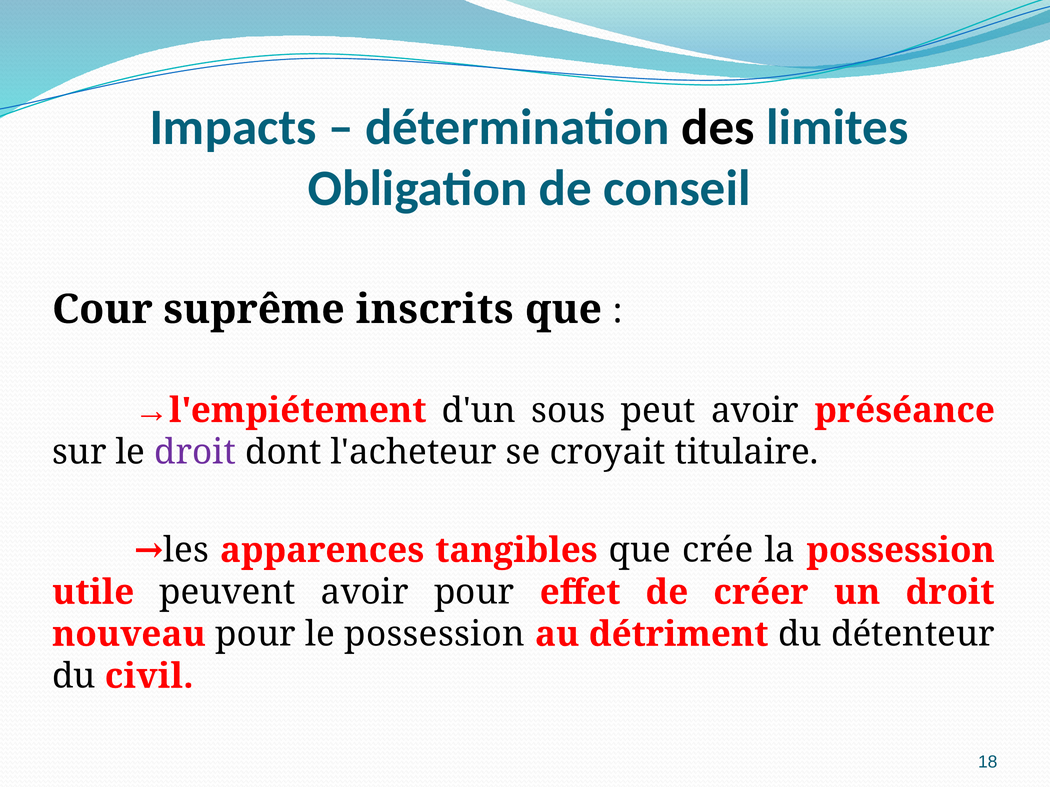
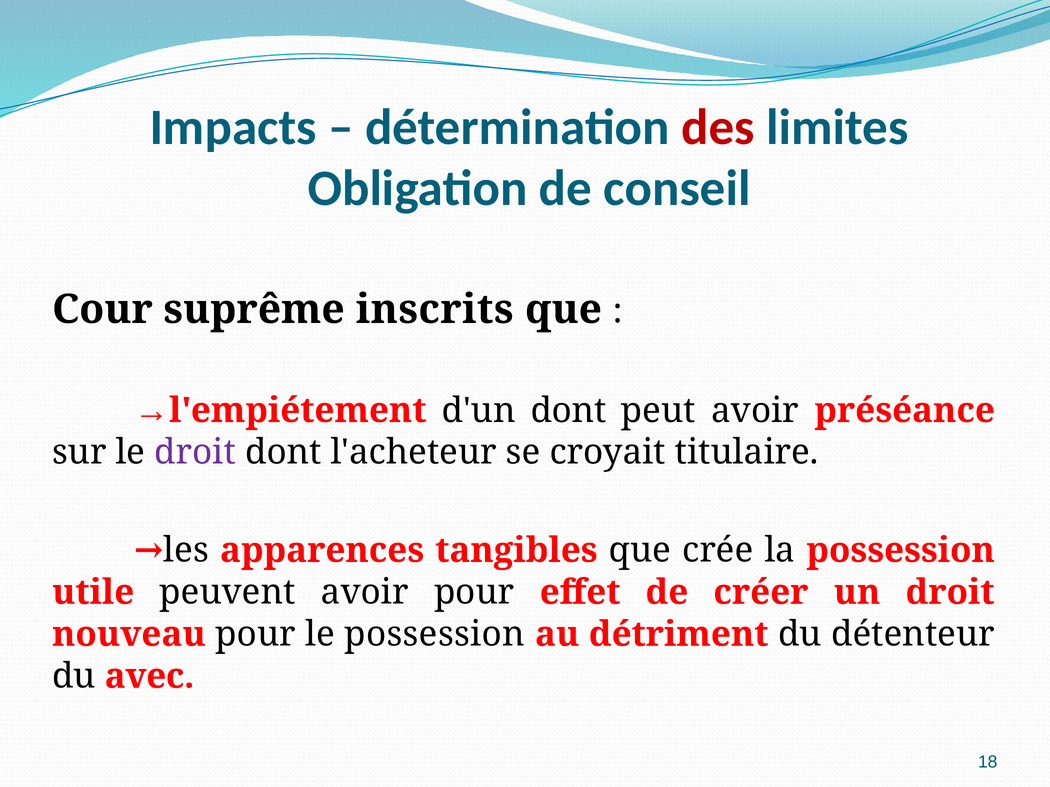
des colour: black -> red (718, 127)
d'un sous: sous -> dont (569, 411)
civil: civil -> avec (150, 677)
